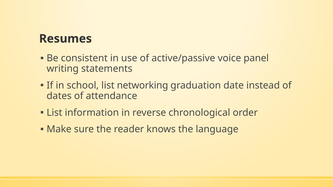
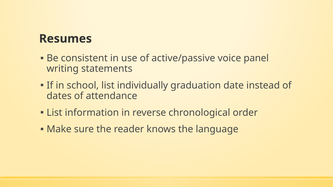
networking: networking -> individually (143, 86)
